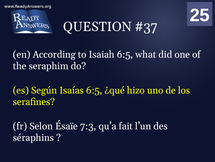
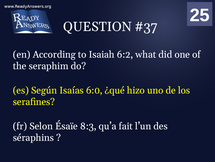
Isaiah 6:5: 6:5 -> 6:2 (125, 54)
Isaías 6:5: 6:5 -> 6:0 (94, 90)
7:3: 7:3 -> 8:3 (88, 126)
